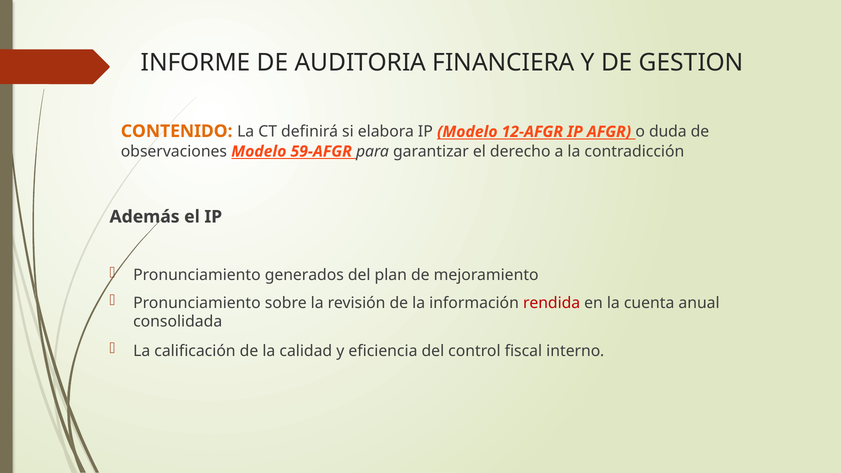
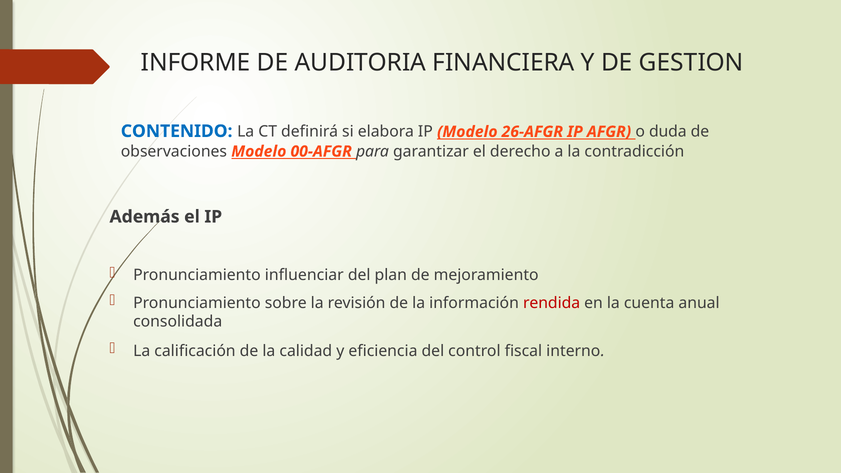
CONTENIDO colour: orange -> blue (177, 131)
12-AFGR: 12-AFGR -> 26-AFGR (532, 132)
59-AFGR: 59-AFGR -> 00-AFGR (321, 151)
generados: generados -> influenciar (304, 275)
